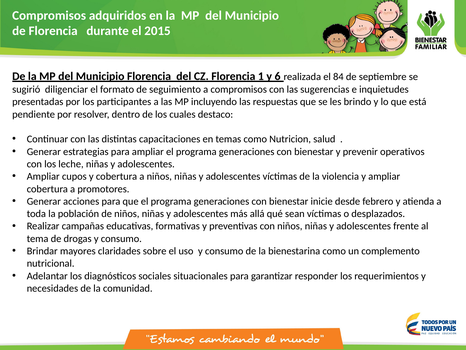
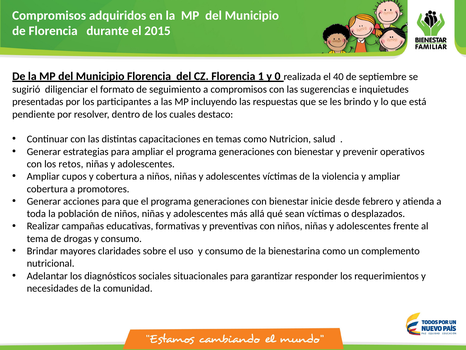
6: 6 -> 0 (278, 76)
84: 84 -> 40 (338, 77)
leche: leche -> retos (71, 164)
